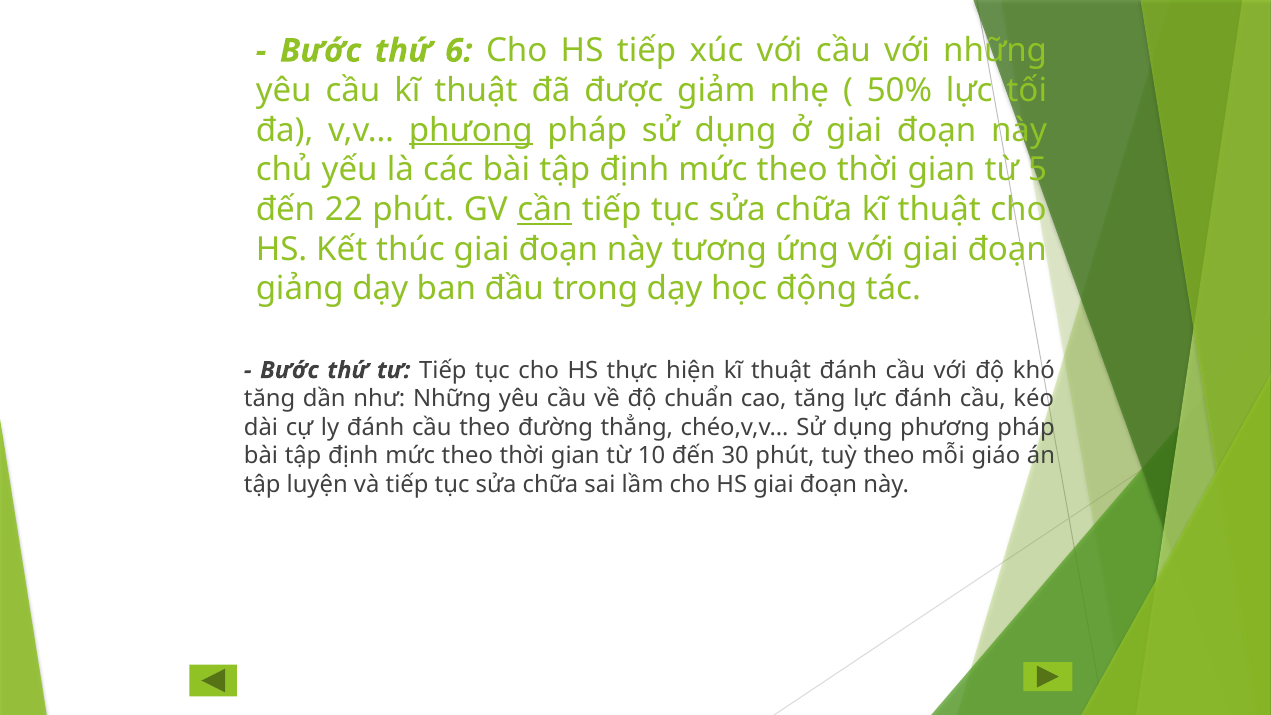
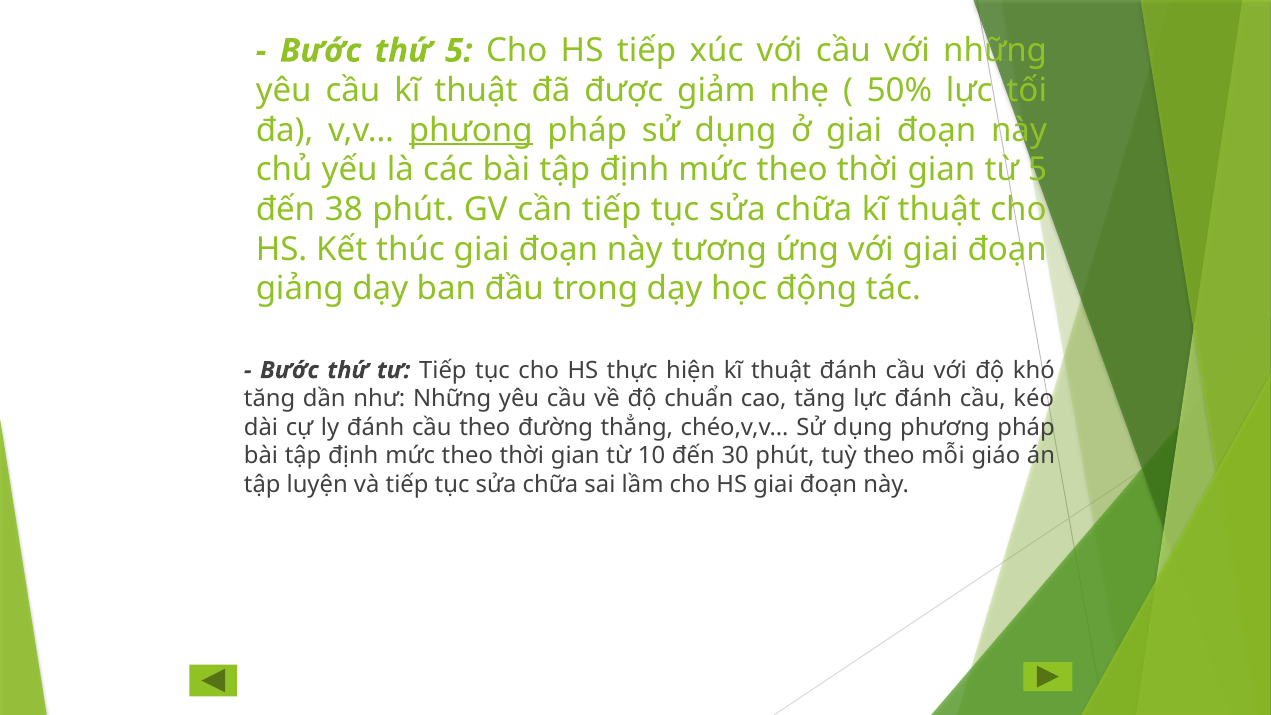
thứ 6: 6 -> 5 (459, 51)
22: 22 -> 38 (344, 210)
cần underline: present -> none (545, 210)
